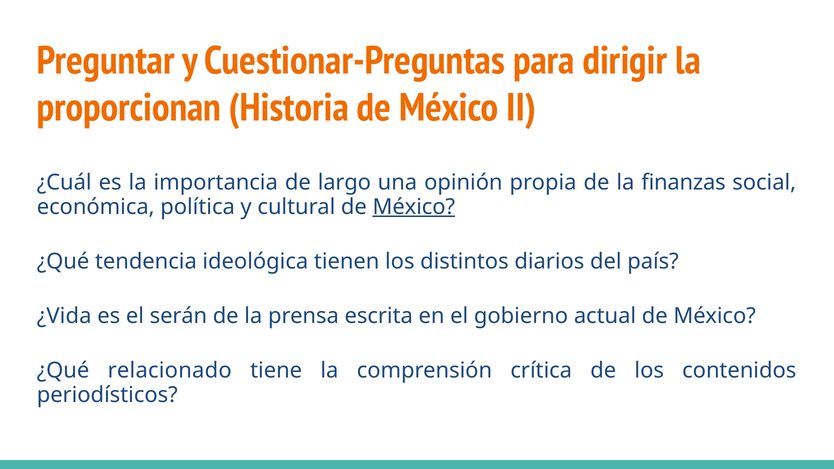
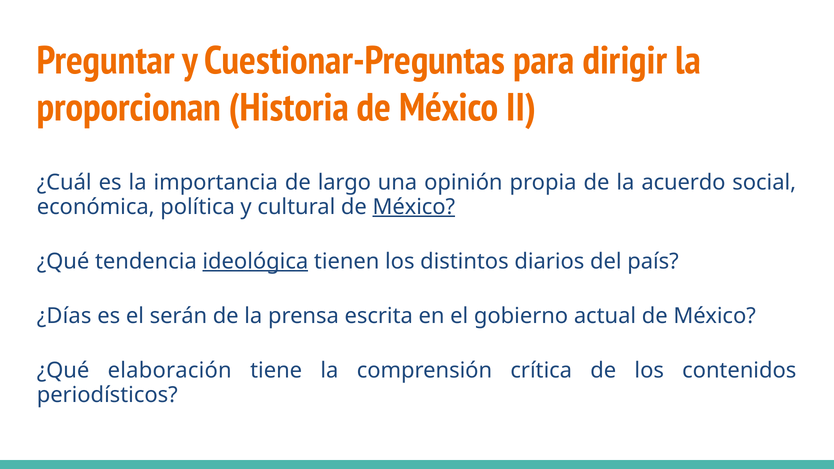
finanzas: finanzas -> acuerdo (683, 183)
ideológica underline: none -> present (255, 261)
¿Vida: ¿Vida -> ¿Días (64, 316)
relacionado: relacionado -> elaboración (170, 371)
